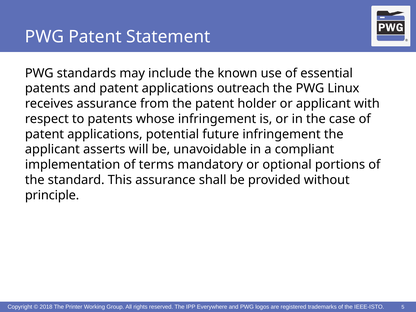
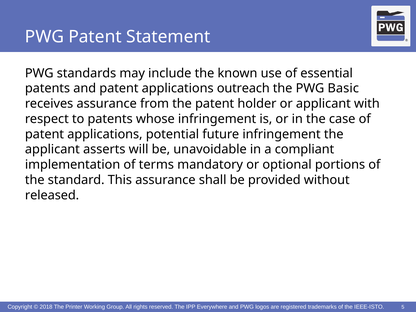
Linux: Linux -> Basic (343, 88)
principle: principle -> released (52, 195)
